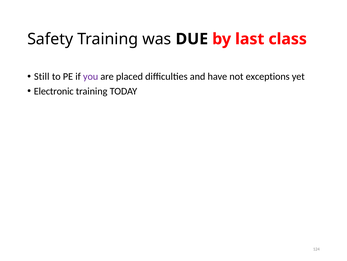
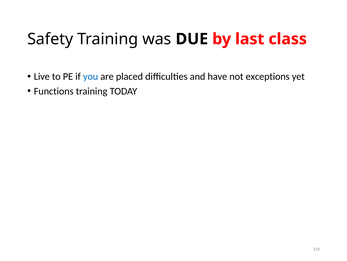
Still: Still -> Live (42, 76)
you colour: purple -> blue (91, 76)
Electronic: Electronic -> Functions (54, 91)
